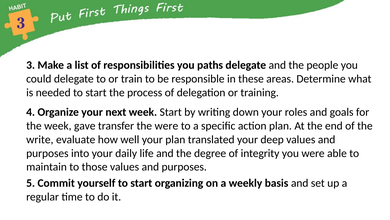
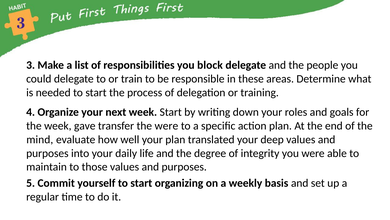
paths: paths -> block (210, 65)
write: write -> mind (40, 139)
